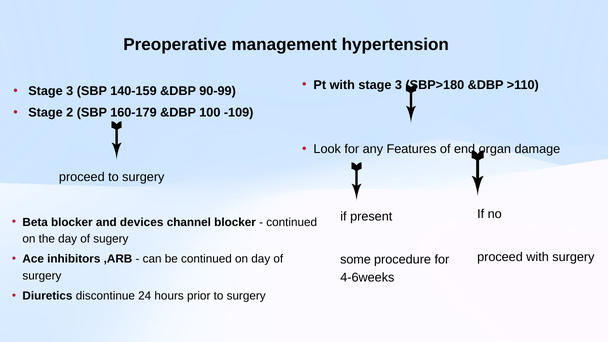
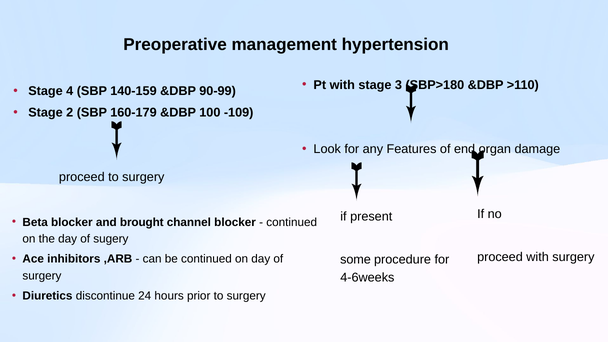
3: 3 -> 4 (70, 91)
devices: devices -> brought (142, 222)
